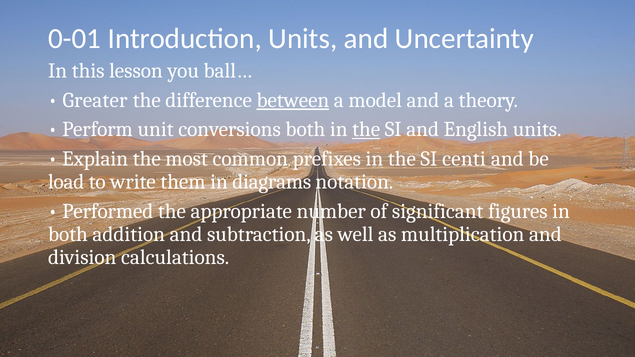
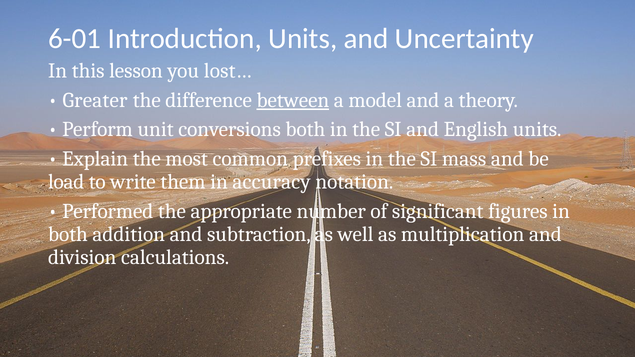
0-01: 0-01 -> 6-01 (75, 39)
ball…: ball… -> lost… (228, 71)
the underline: present -> none (366, 130)
centi: centi -> mass (464, 159)
diagrams: diagrams -> accuracy (272, 182)
